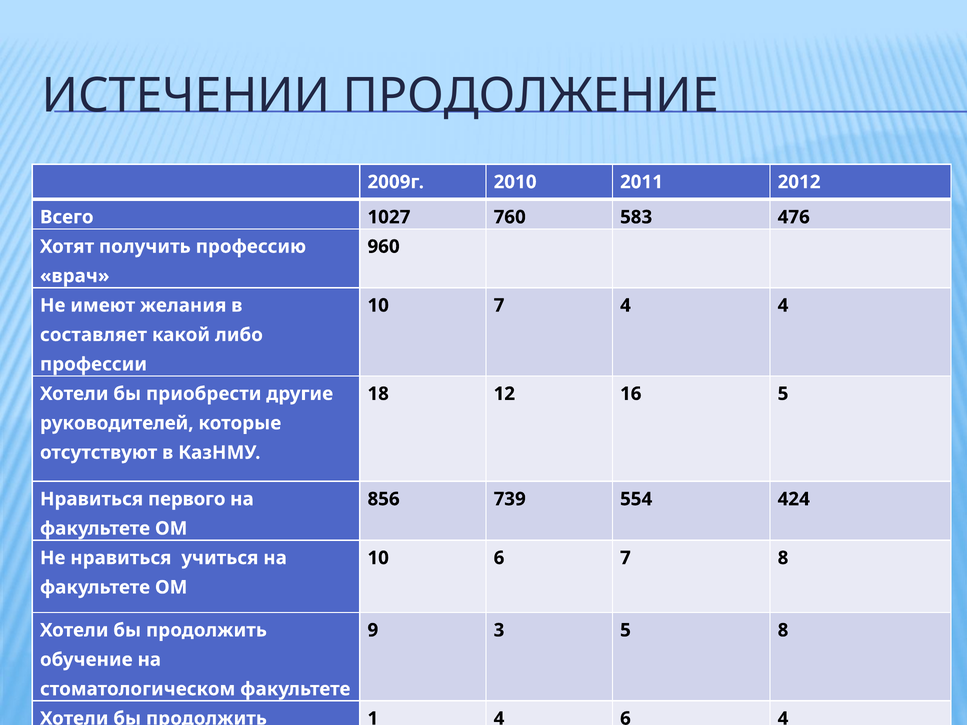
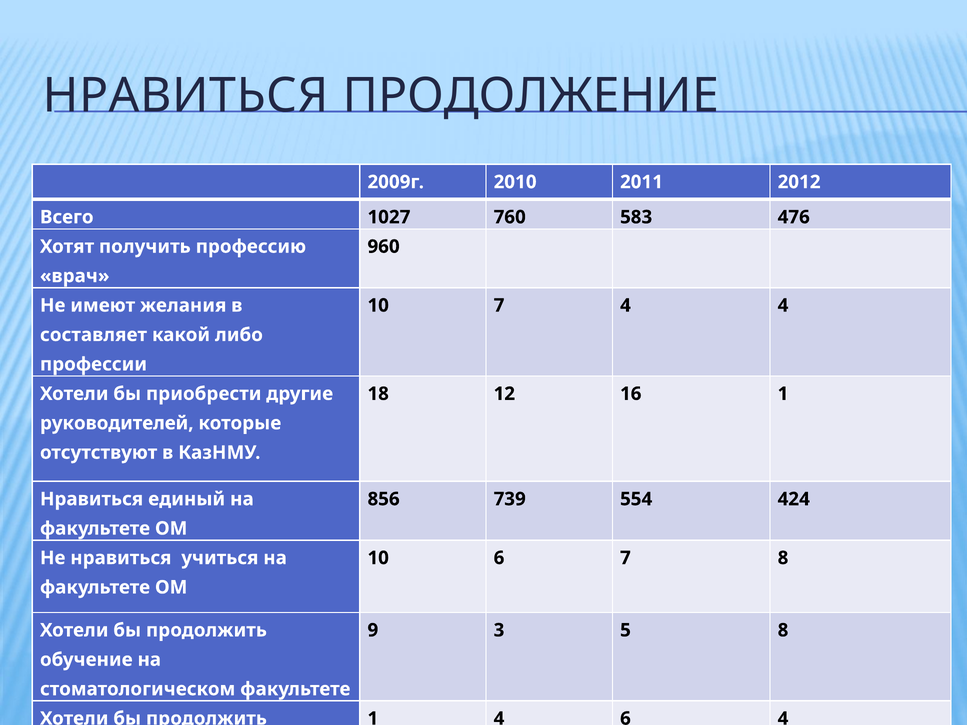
ИСТЕЧЕНИИ: ИСТЕЧЕНИИ -> НРАВИТЬСЯ (186, 96)
16 5: 5 -> 1 (783, 394)
первого: первого -> единый (187, 499)
